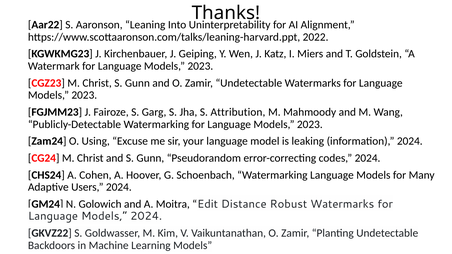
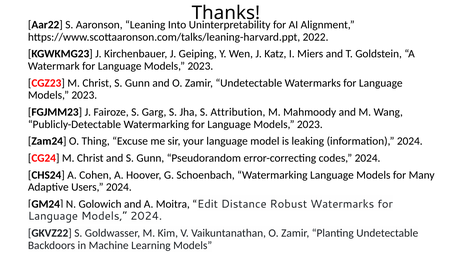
Using: Using -> Thing (96, 141)
